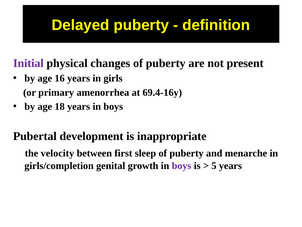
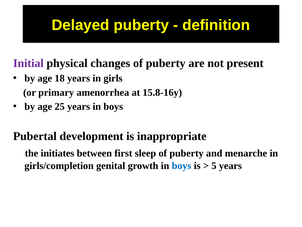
16: 16 -> 18 (60, 78)
69.4-16y: 69.4-16y -> 15.8-16y (162, 92)
18: 18 -> 25 (60, 106)
velocity: velocity -> initiates (58, 153)
boys colour: purple -> blue (182, 165)
